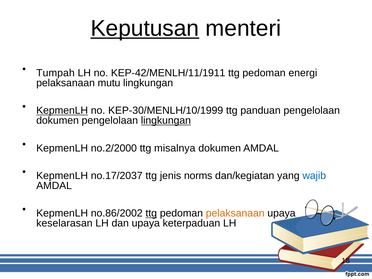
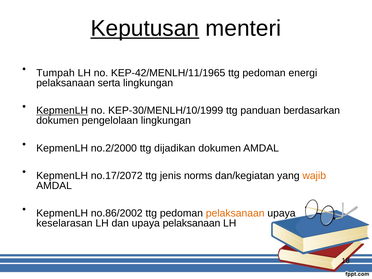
KEP-42/MENLH/11/1911: KEP-42/MENLH/11/1911 -> KEP-42/MENLH/11/1965 (168, 73)
mutu: mutu -> serta (109, 83)
panduan pengelolaan: pengelolaan -> berdasarkan (312, 111)
lingkungan underline: present -> none (166, 120)
misalnya: misalnya -> dijadikan (175, 148)
no.17/2037: no.17/2037 -> no.17/2072 (117, 176)
wajib colour: blue -> orange (314, 176)
ttg underline: present -> none (151, 213)
upaya keterpaduan: keterpaduan -> pelaksanaan (192, 223)
